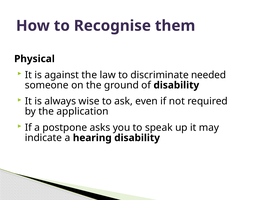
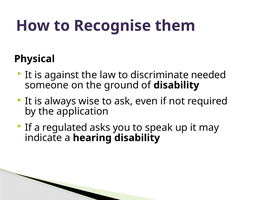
postpone: postpone -> regulated (65, 128)
